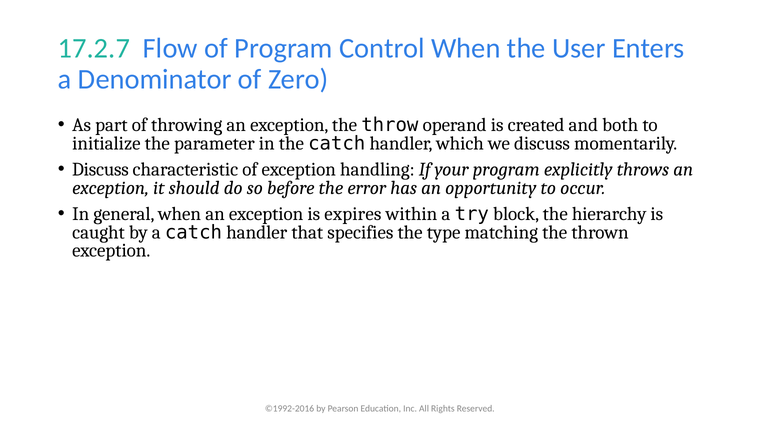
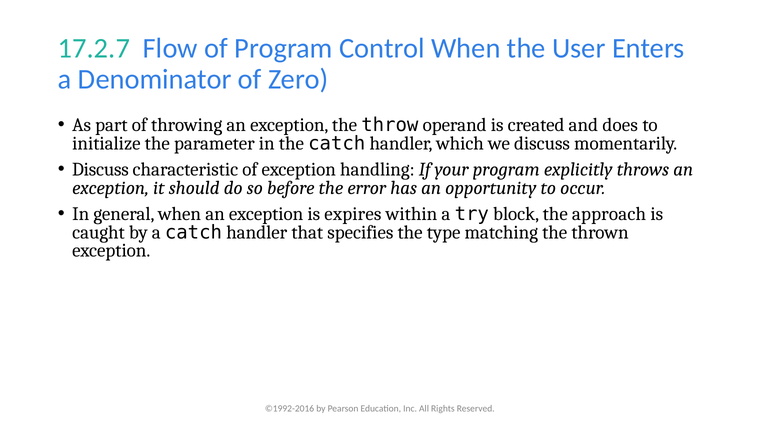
both: both -> does (620, 125)
hierarchy: hierarchy -> approach (609, 214)
